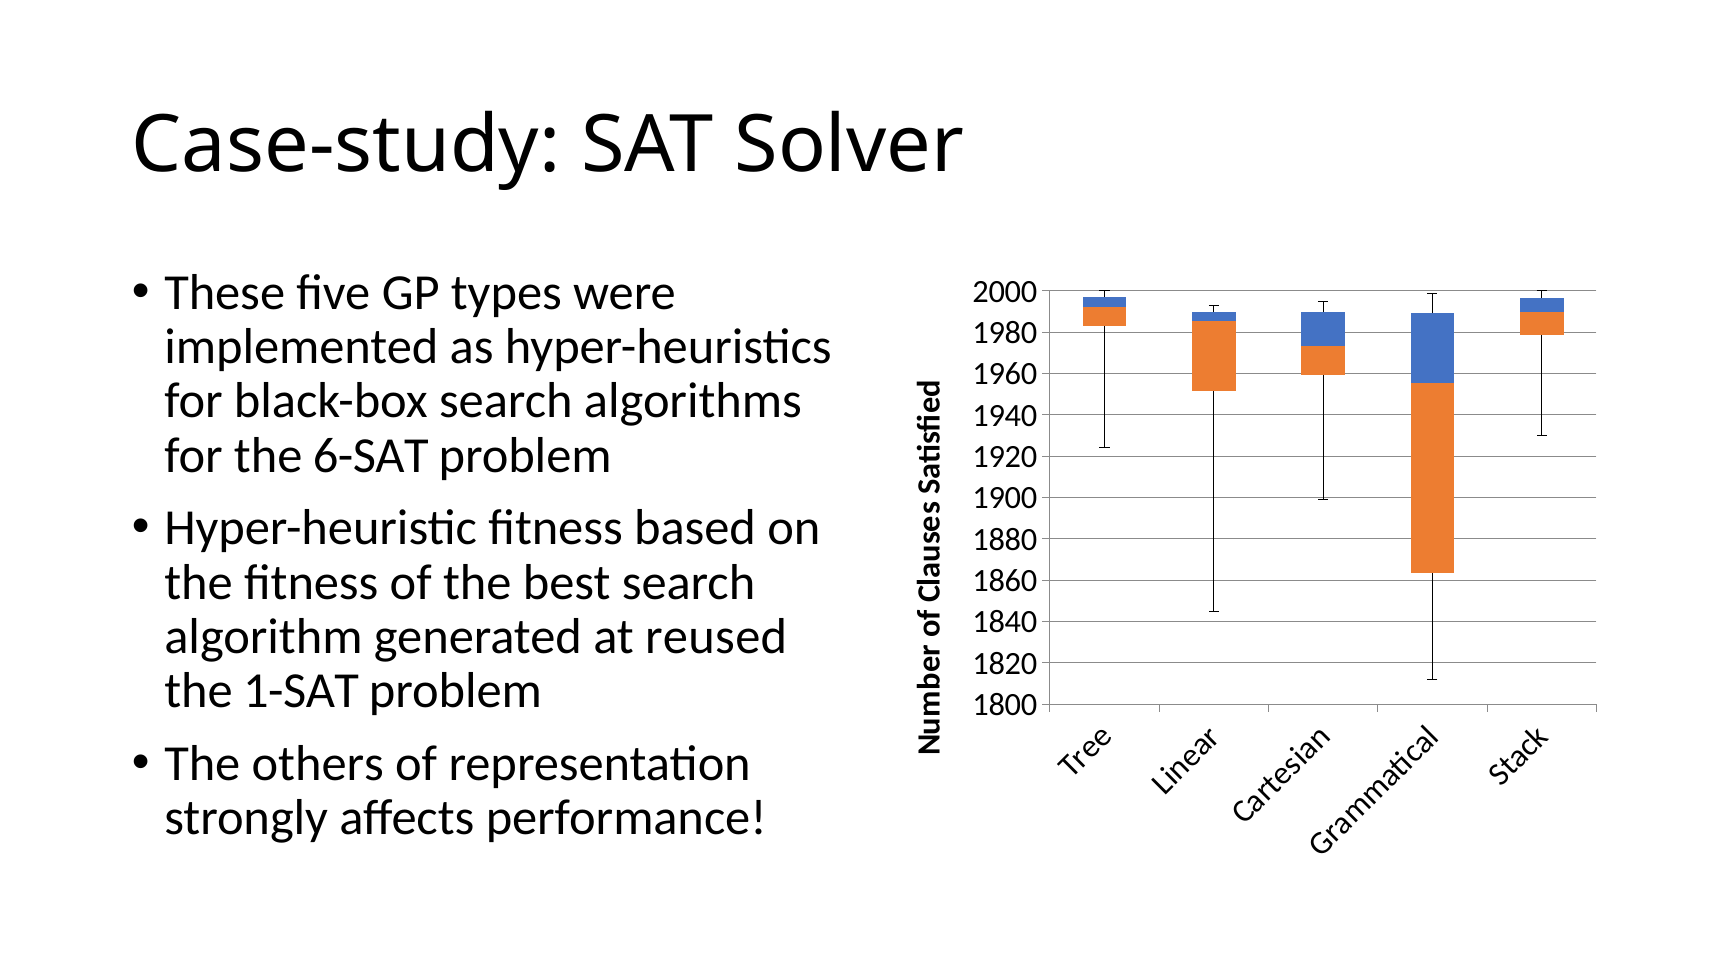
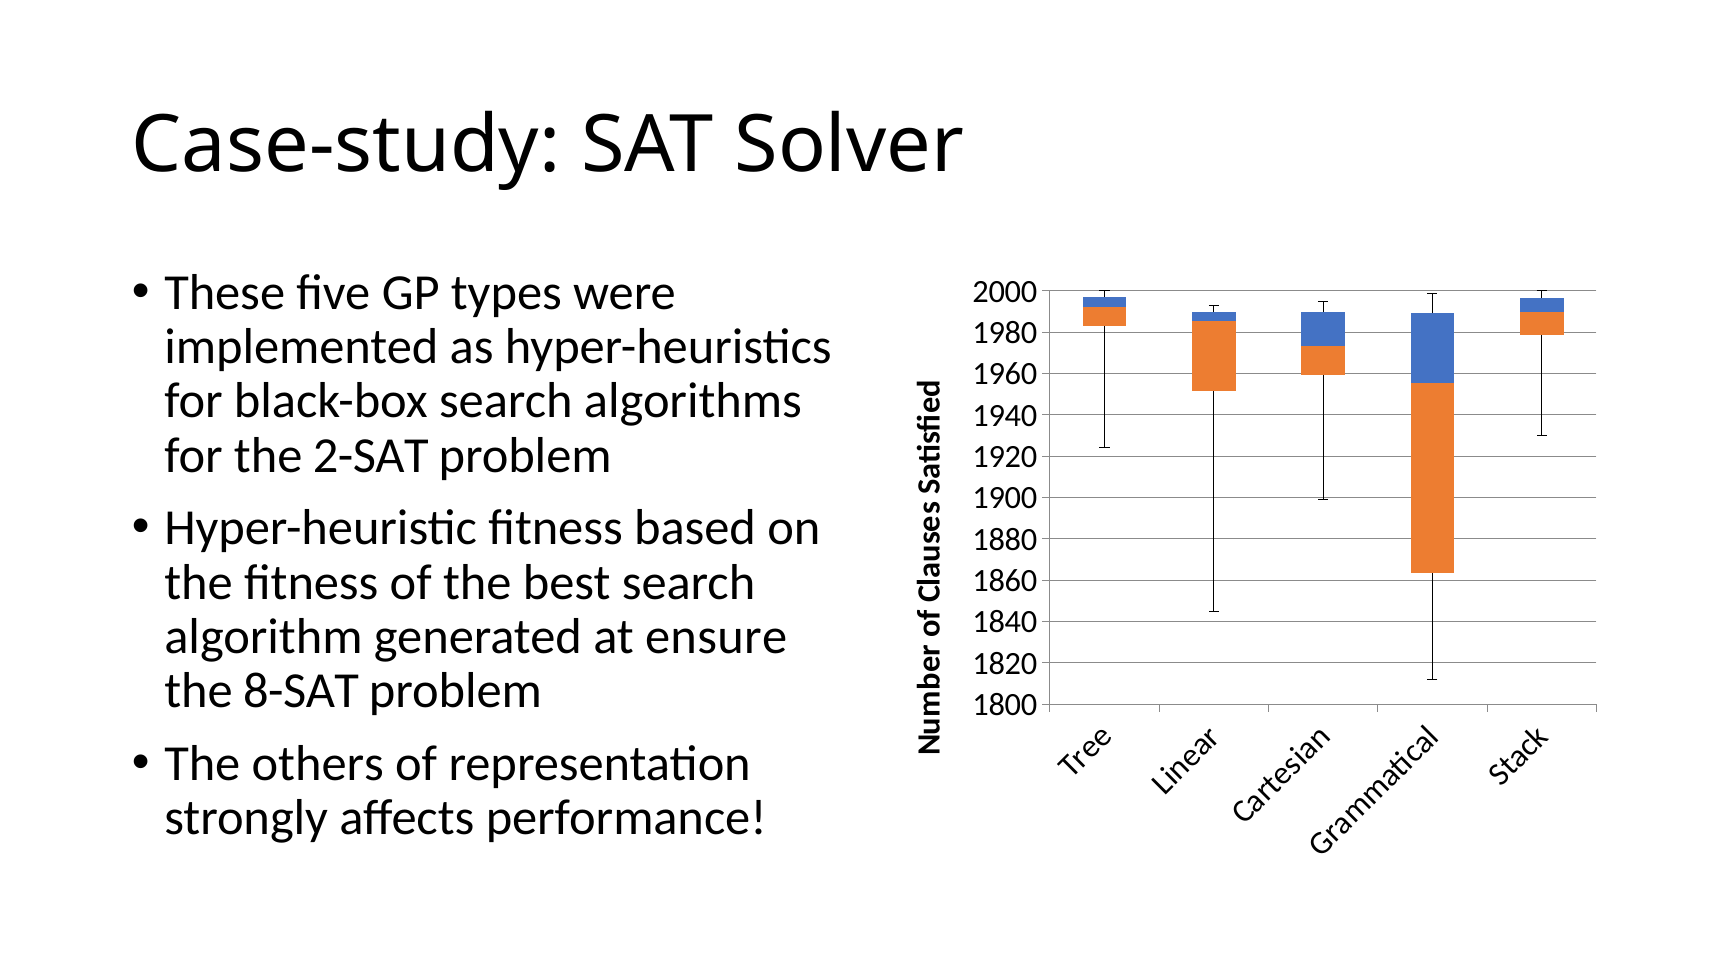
6-SAT: 6-SAT -> 2-SAT (371, 456)
reused: reused -> ensure (716, 637)
1-SAT: 1-SAT -> 8-SAT (301, 691)
